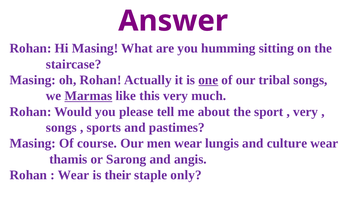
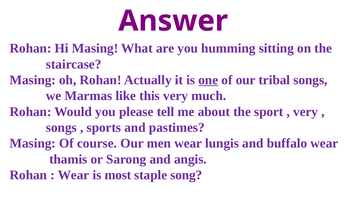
Marmas underline: present -> none (88, 96)
culture: culture -> buffalo (287, 143)
their: their -> most (118, 175)
only: only -> song (186, 175)
